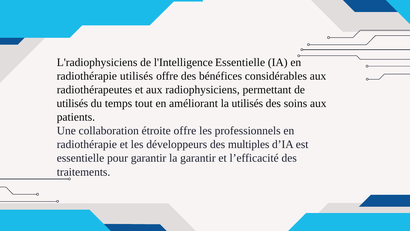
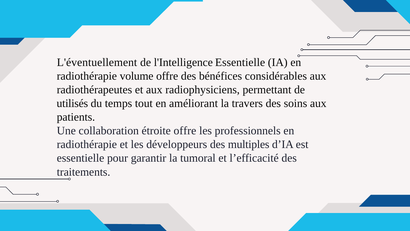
L'radiophysiciens: L'radiophysiciens -> L'éventuellement (97, 62)
radiothérapie utilisés: utilisés -> volume (137, 76)
la utilisés: utilisés -> travers (247, 103)
la garantir: garantir -> tumoral (198, 158)
